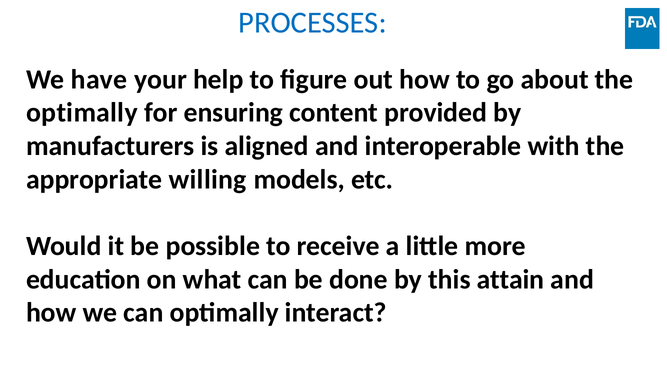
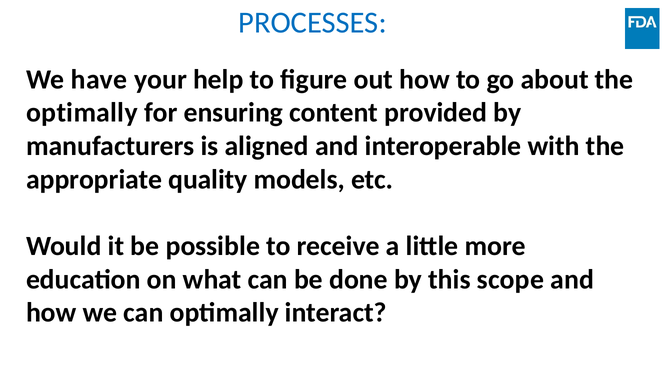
willing: willing -> quality (208, 179)
attain: attain -> scope (510, 279)
